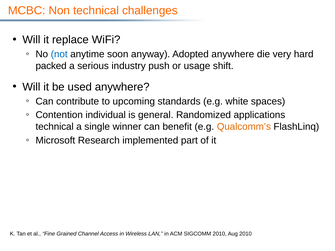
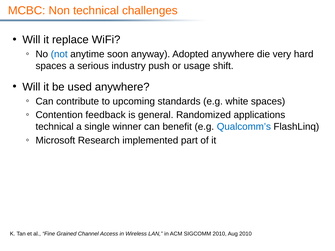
packed: packed -> spaces (51, 66)
individual: individual -> feedback (106, 115)
Qualcomm’s colour: orange -> blue (244, 127)
